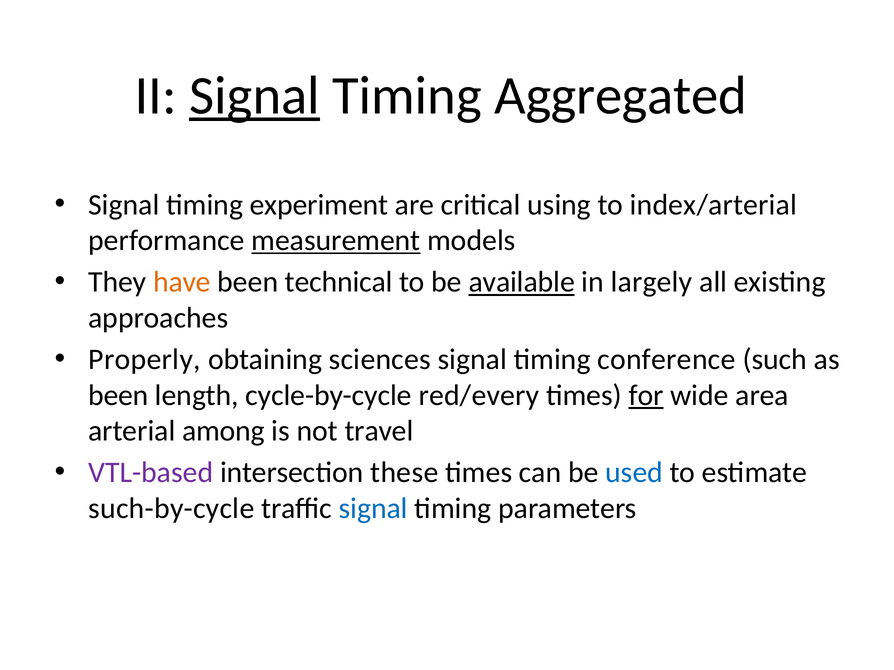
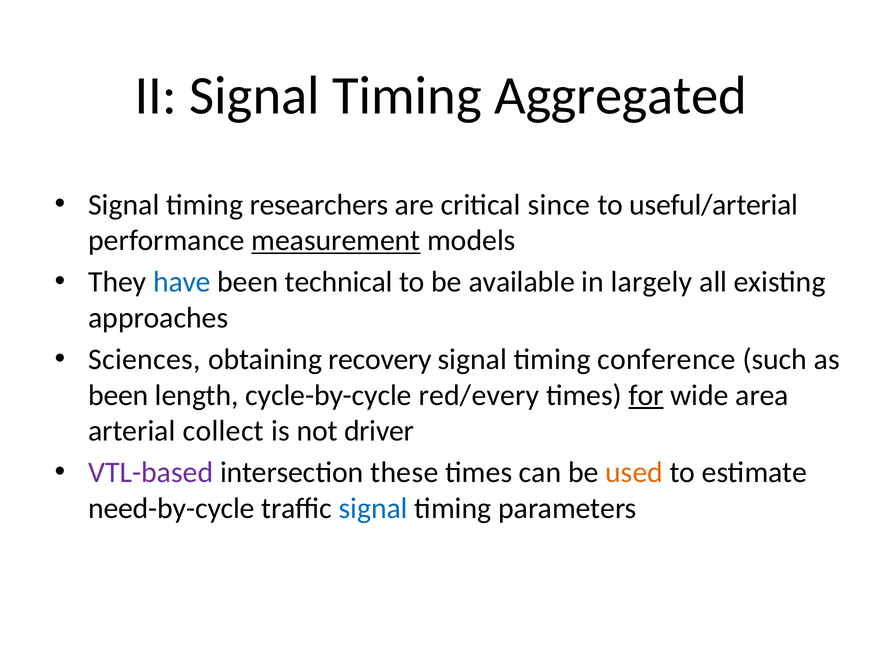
Signal underline: present -> none (255, 96)
experiment: experiment -> researchers (319, 205)
using: using -> since (559, 205)
index/arterial: index/arterial -> useful/arterial (714, 205)
have colour: orange -> blue (182, 282)
available underline: present -> none (522, 282)
Properly: Properly -> Sciences (145, 360)
sciences: sciences -> recovery (380, 360)
among: among -> collect (223, 431)
travel: travel -> driver (379, 431)
used colour: blue -> orange (634, 473)
such-by-cycle: such-by-cycle -> need-by-cycle (172, 509)
